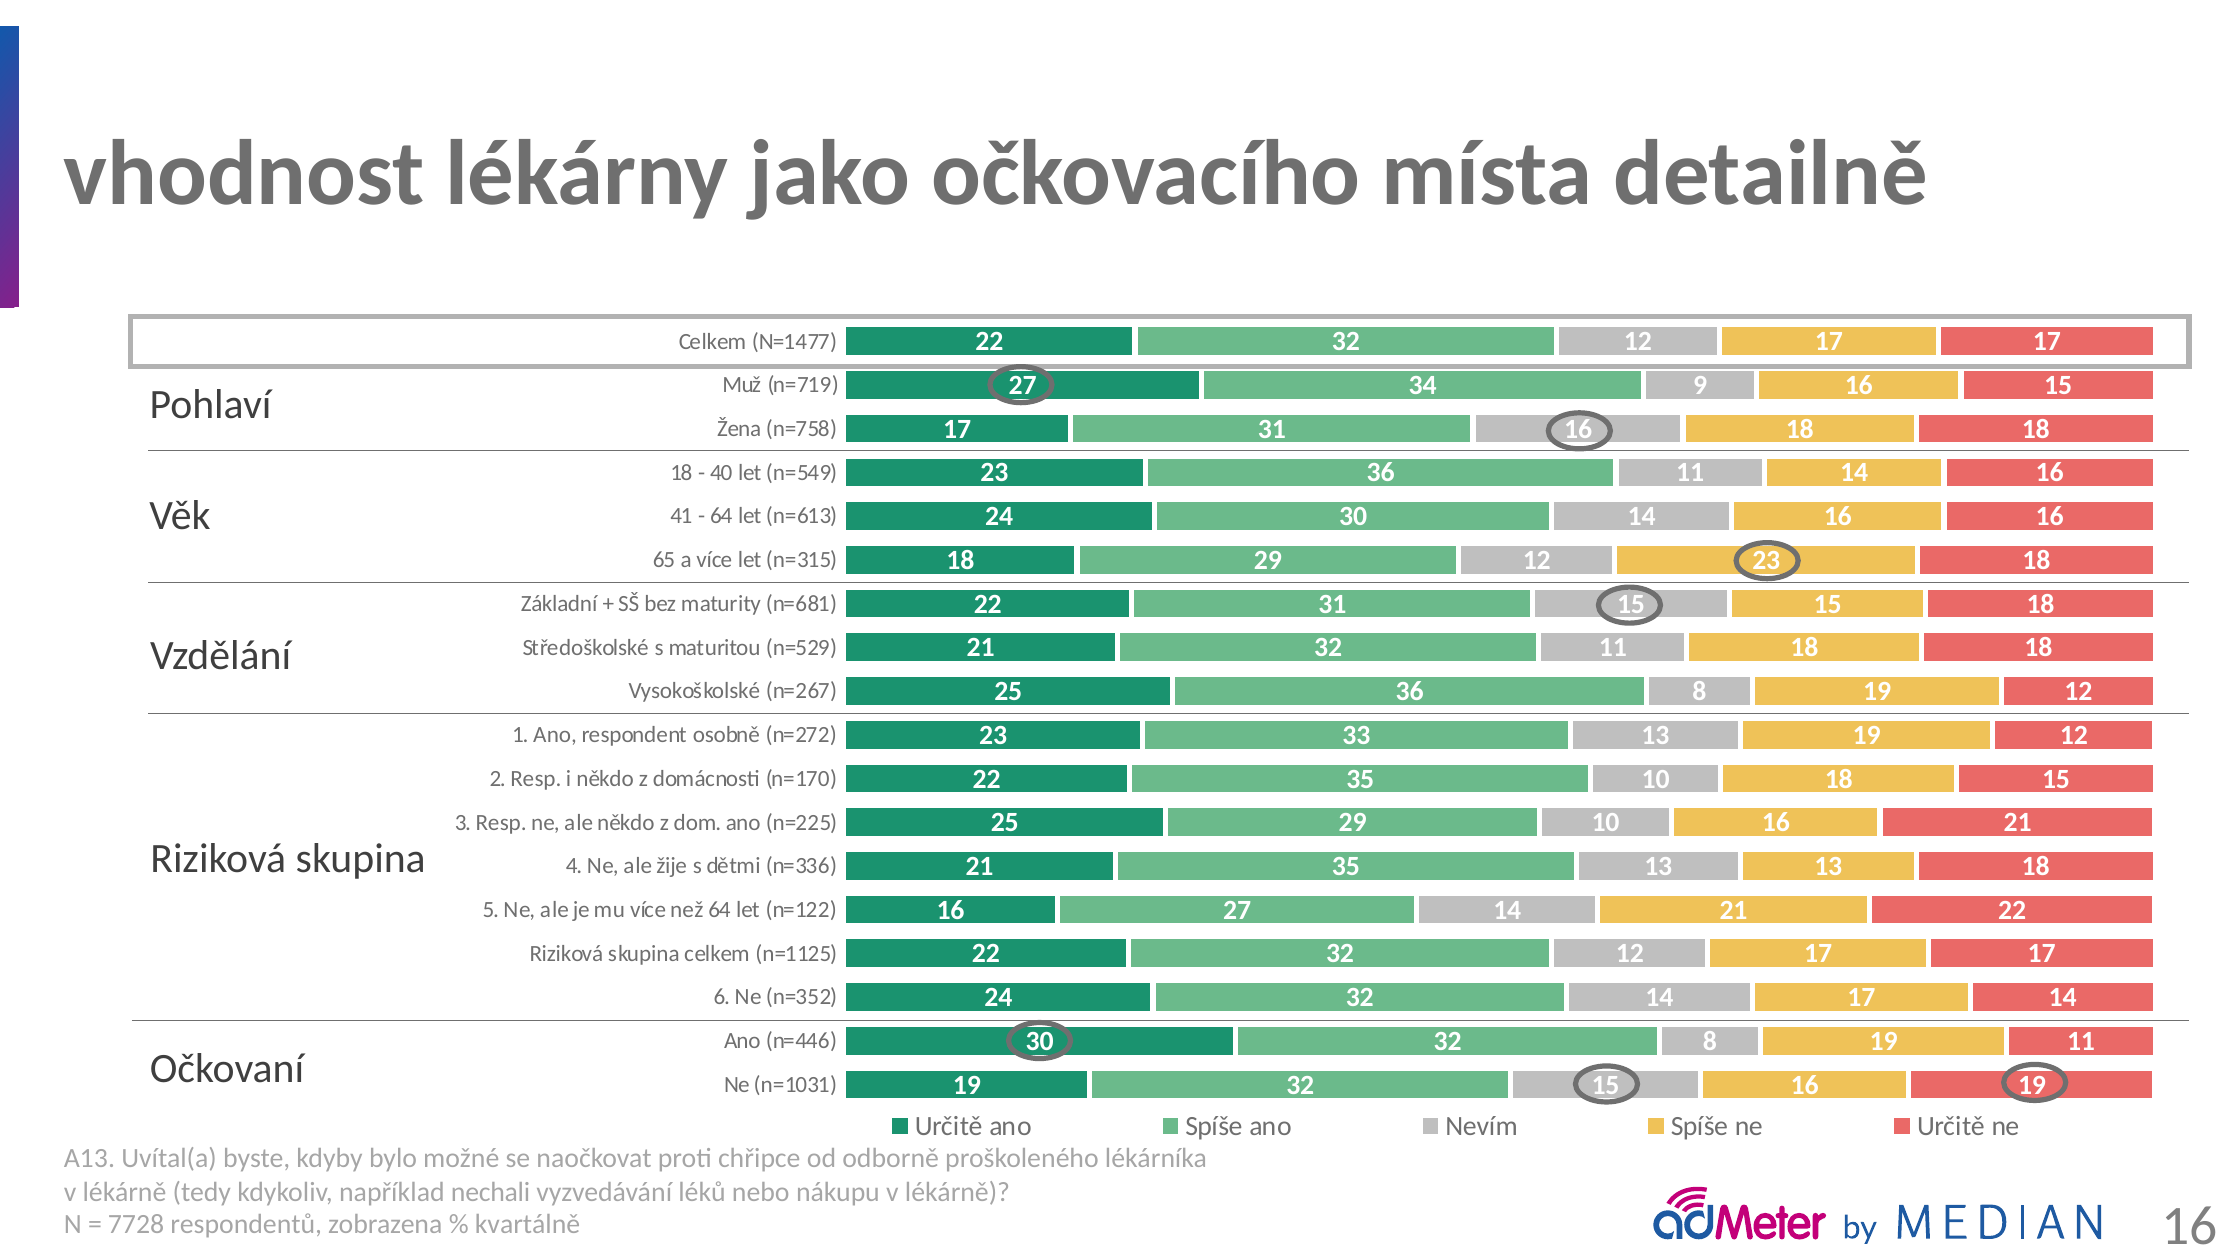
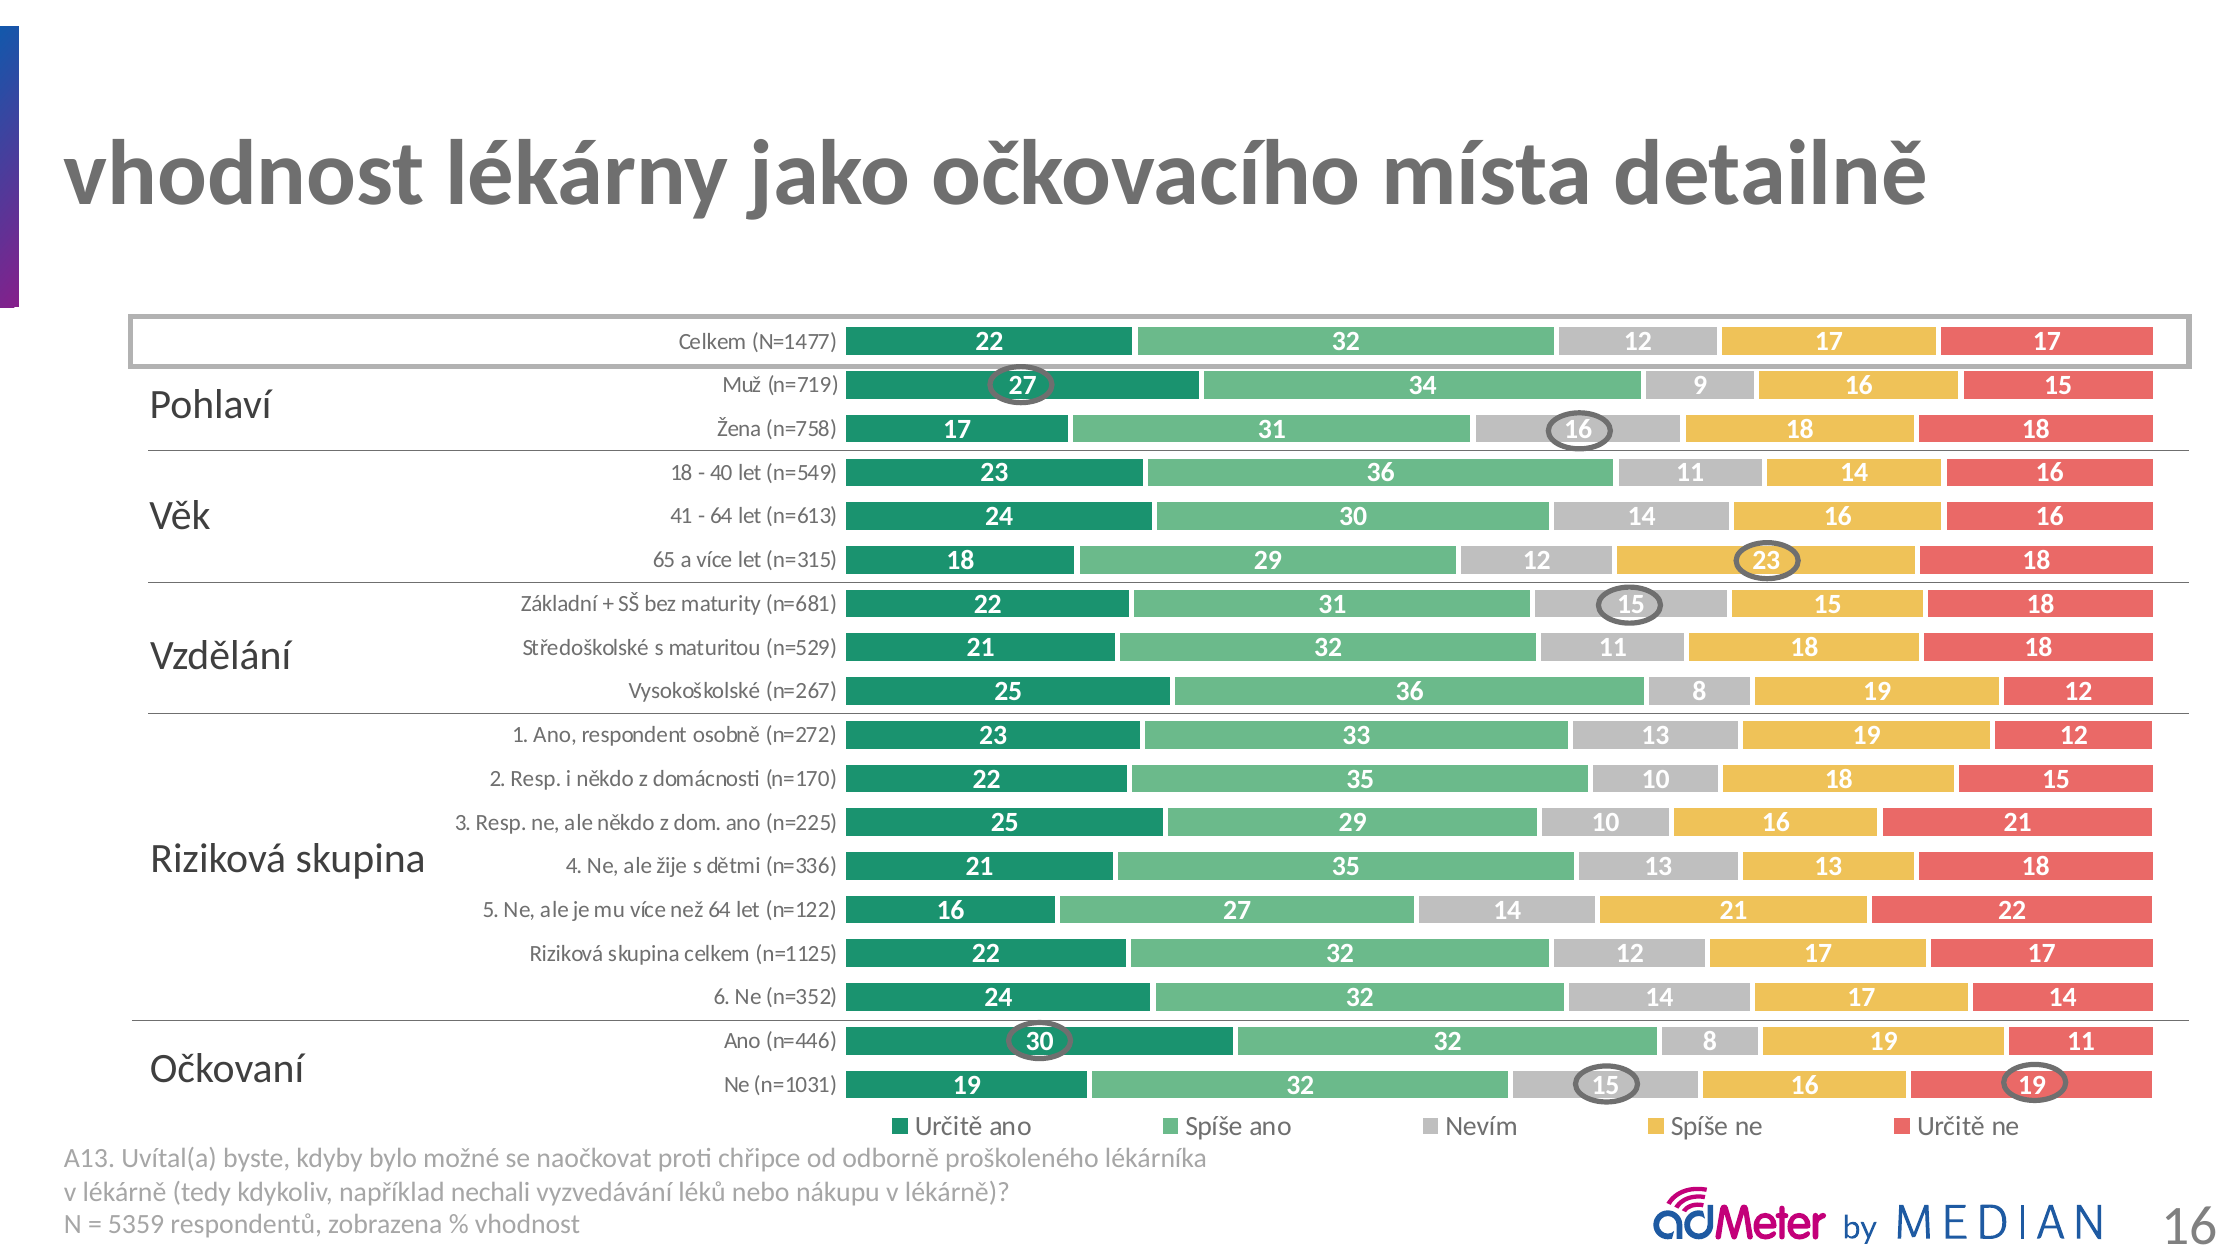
7728: 7728 -> 5359 (136, 1224)
kvartálně: kvartálně -> vhodnost (528, 1224)
